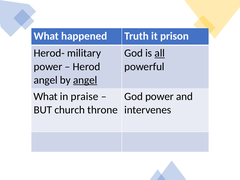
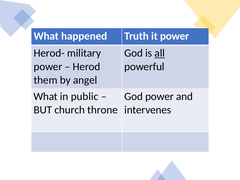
it prison: prison -> power (175, 36)
angel: angel -> them (46, 80)
angel underline: present -> none (85, 80)
praise: praise -> public (85, 97)
